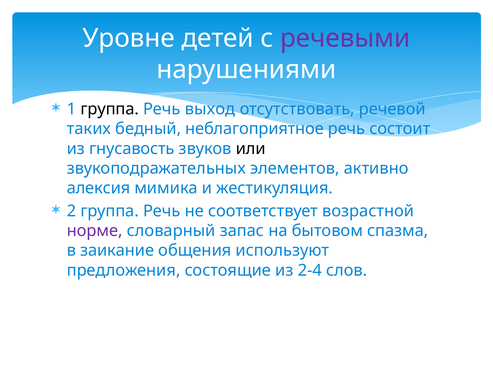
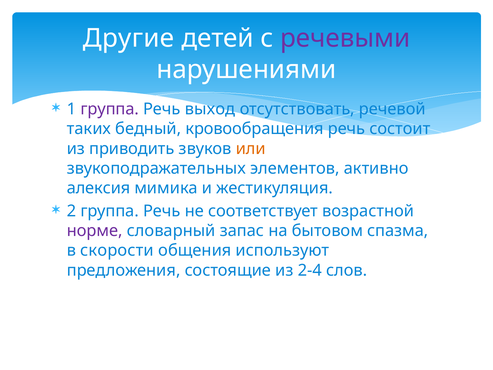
Уровне: Уровне -> Другие (129, 38)
группа colour: black -> purple (110, 109)
неблагоприятное: неблагоприятное -> кровообращения (254, 129)
гнусавость: гнусавость -> приводить (132, 148)
или colour: black -> orange (251, 148)
заикание: заикание -> скорости (117, 250)
